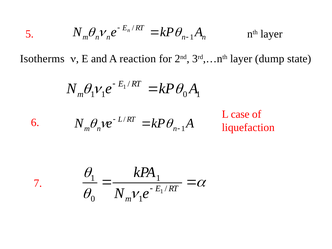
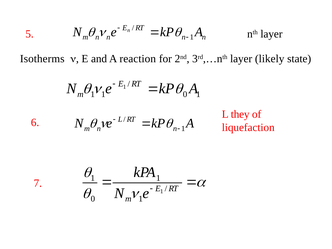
dump: dump -> likely (270, 59)
case: case -> they (240, 114)
